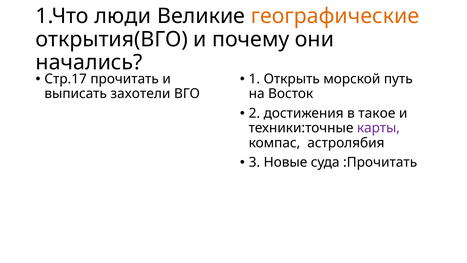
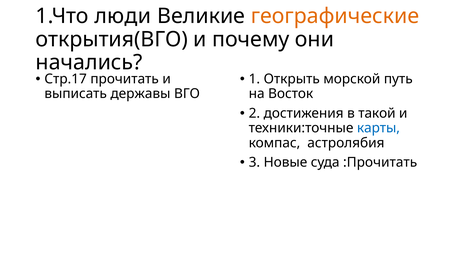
захотели: захотели -> державы (140, 94)
такое: такое -> такой (377, 113)
карты colour: purple -> blue (378, 128)
